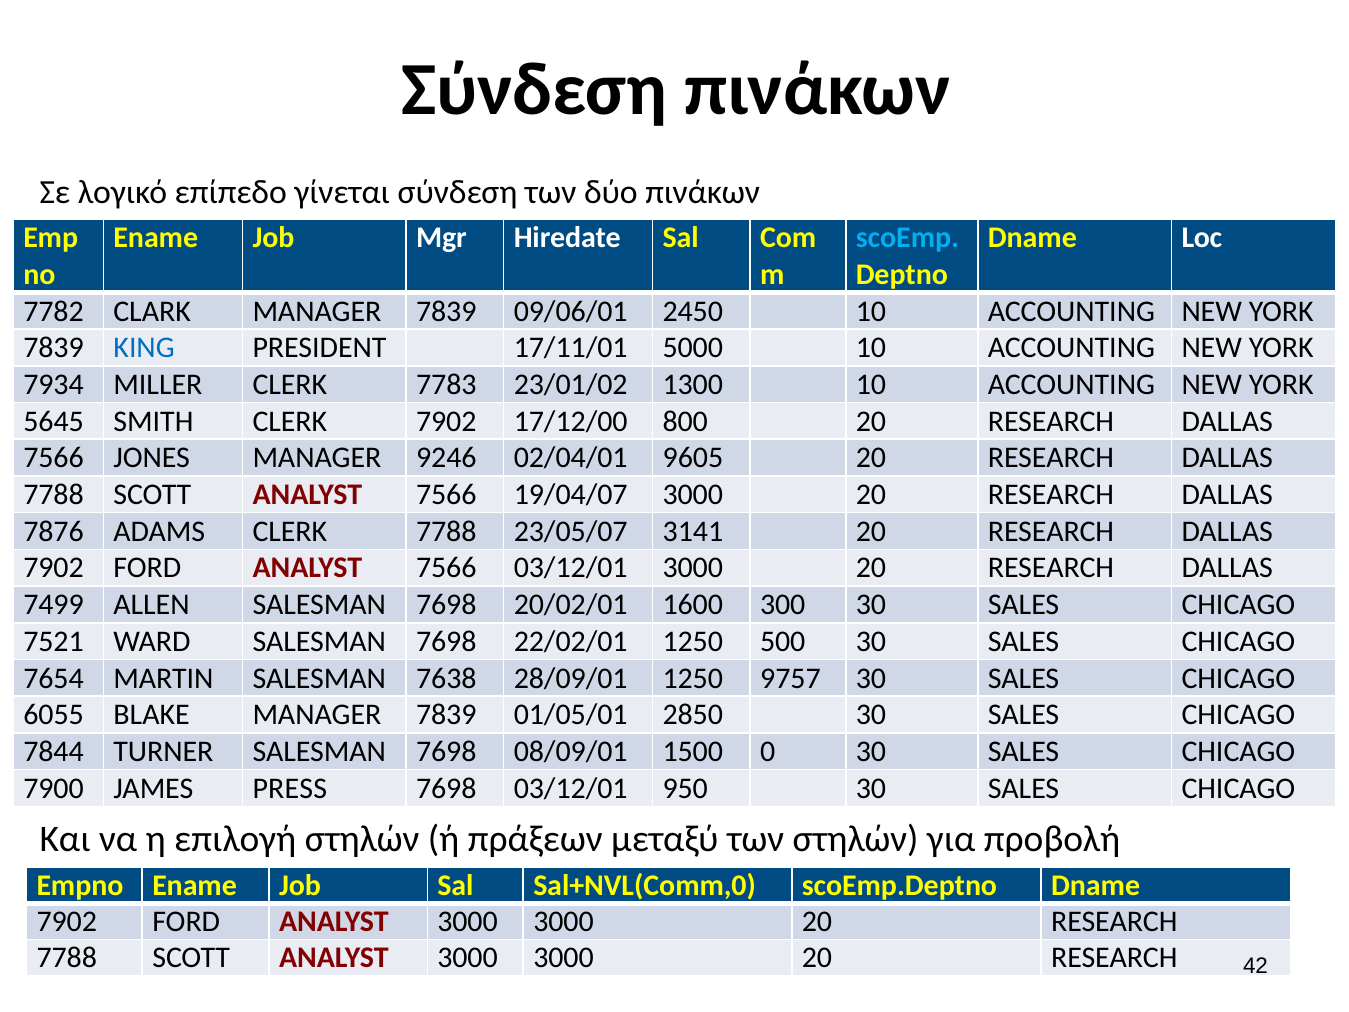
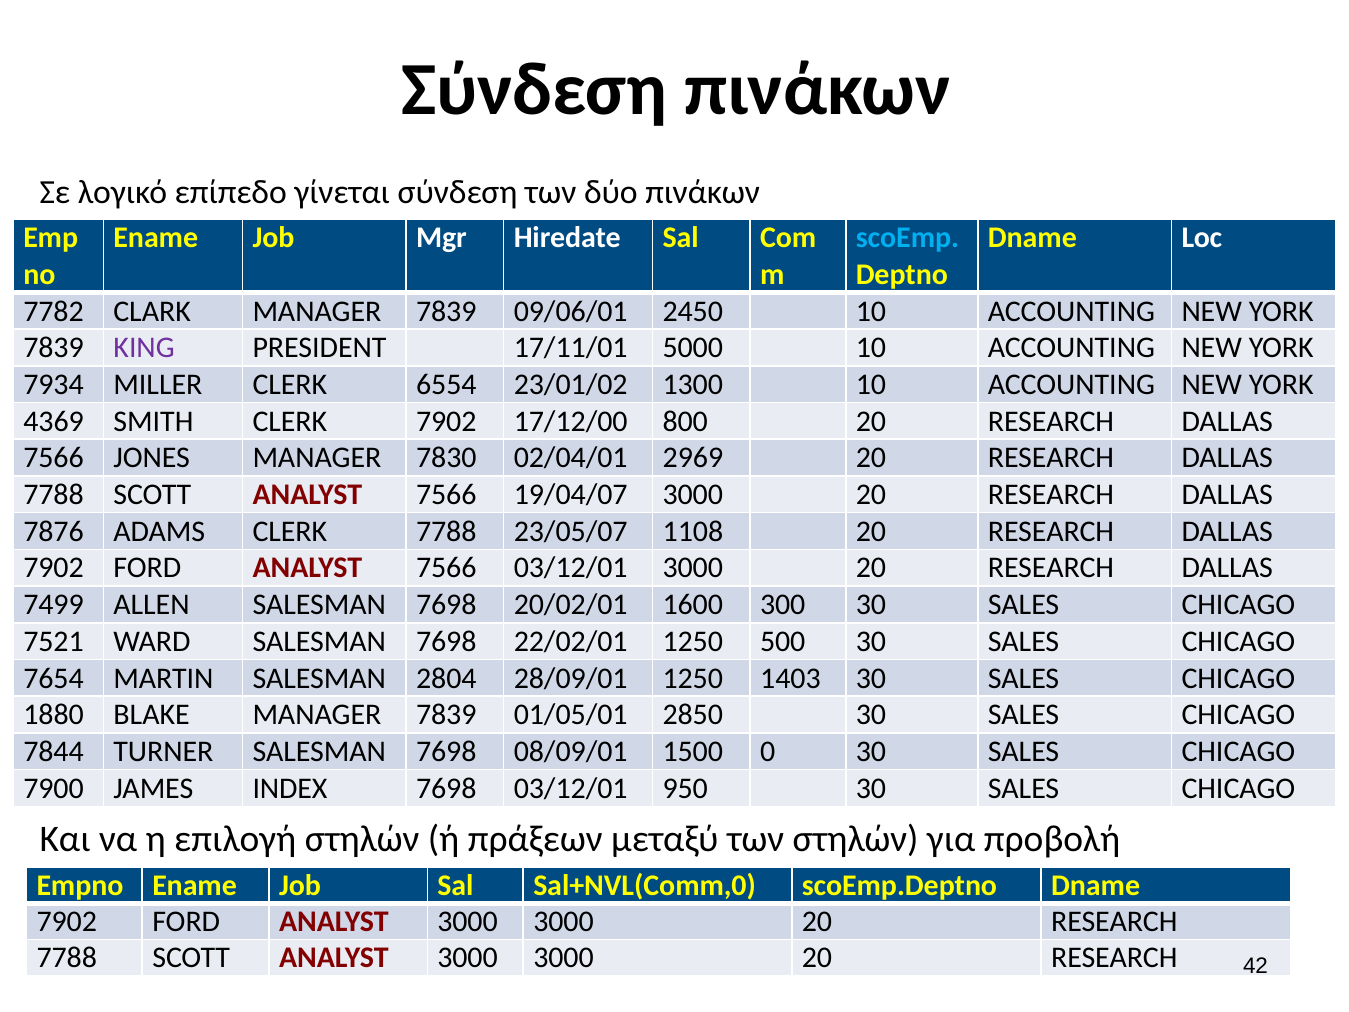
KING colour: blue -> purple (144, 348)
7783: 7783 -> 6554 (446, 384)
5645: 5645 -> 4369 (54, 421)
9246: 9246 -> 7830 (446, 458)
9605: 9605 -> 2969 (693, 458)
3141: 3141 -> 1108 (693, 531)
7638: 7638 -> 2804 (446, 678)
9757: 9757 -> 1403 (790, 678)
6055: 6055 -> 1880 (54, 715)
PRESS: PRESS -> INDEX (290, 788)
